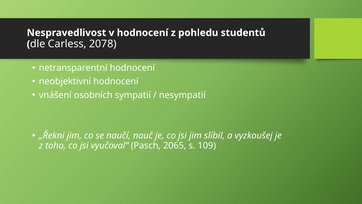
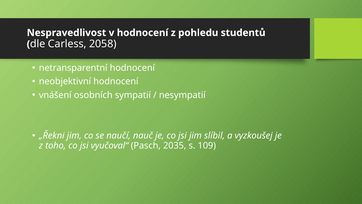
2078: 2078 -> 2058 (103, 44)
2065: 2065 -> 2035 (175, 145)
